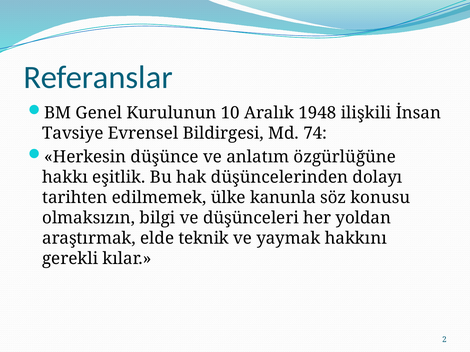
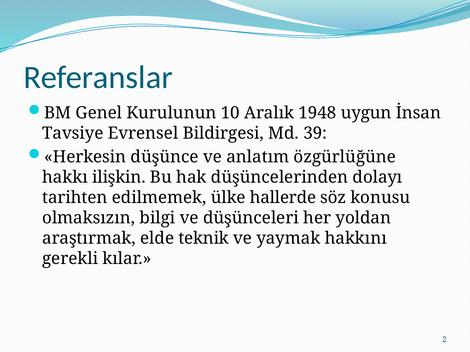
ilişkili: ilişkili -> uygun (366, 113)
74: 74 -> 39 (315, 134)
eşitlik: eşitlik -> ilişkin (119, 178)
kanunla: kanunla -> hallerde (283, 198)
